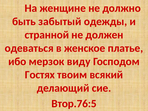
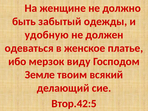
странной: странной -> удобную (47, 35)
Гостях: Гостях -> Земле (40, 75)
Втор.76:5: Втор.76:5 -> Втор.42:5 (74, 104)
